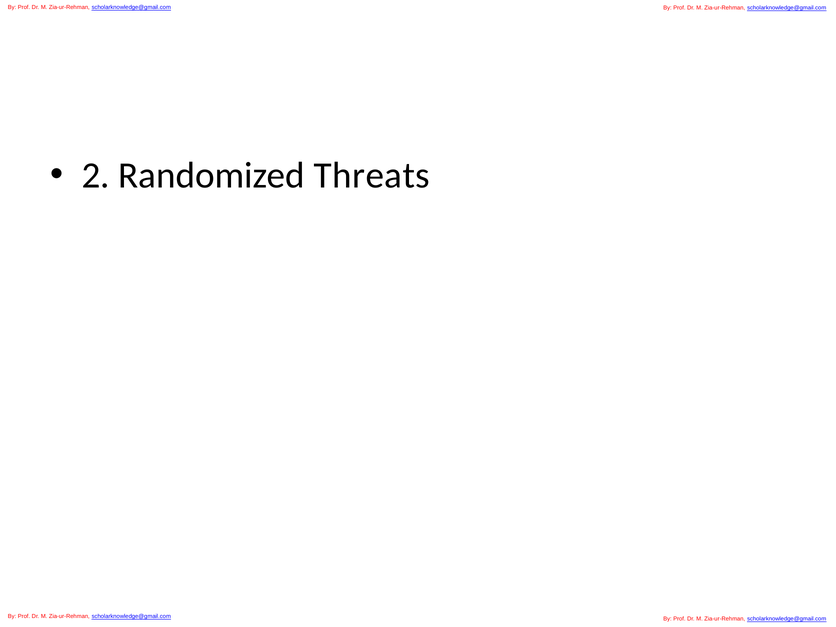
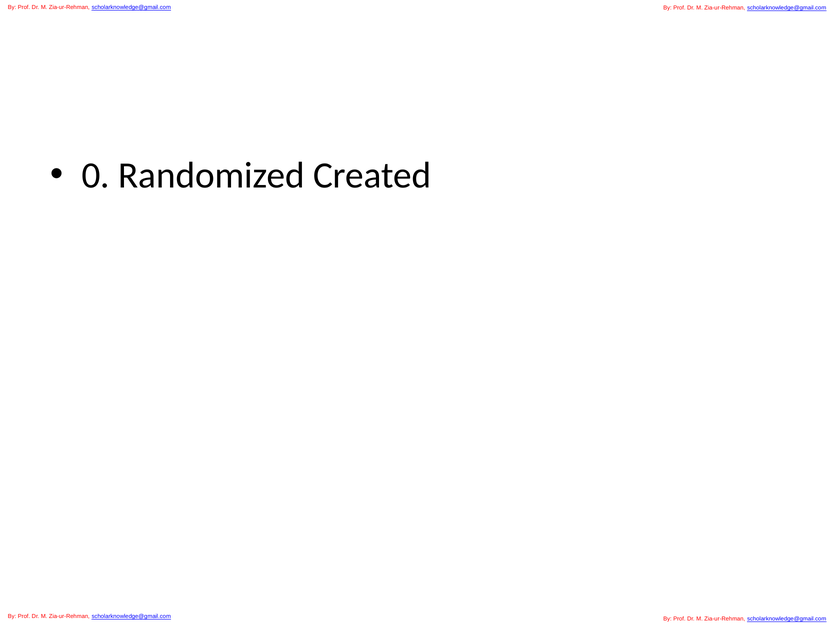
2: 2 -> 0 (96, 175)
Threats: Threats -> Created (372, 175)
